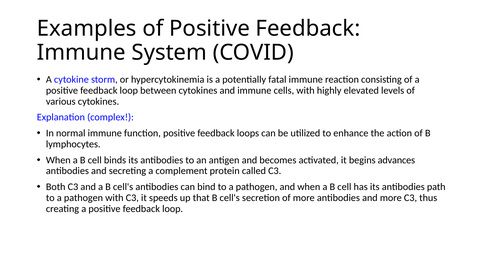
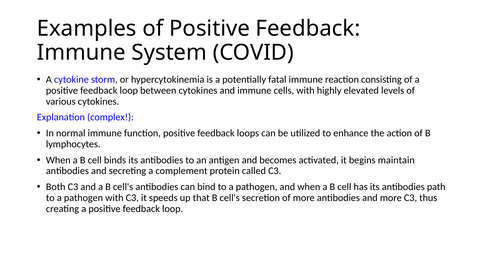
advances: advances -> maintain (396, 160)
